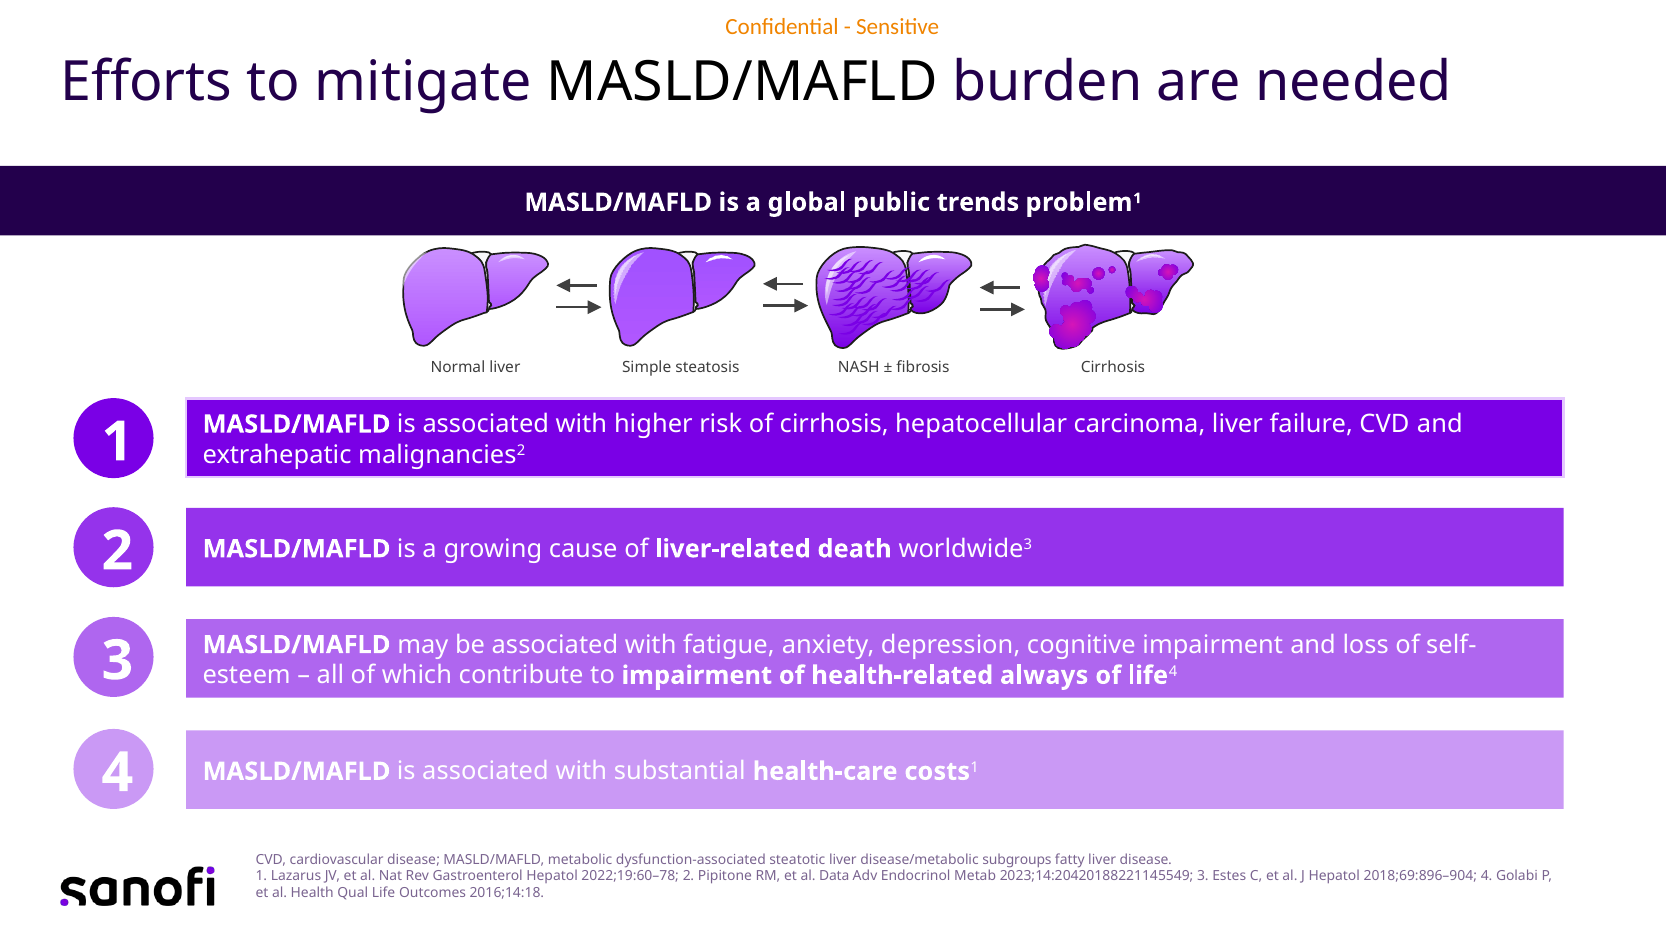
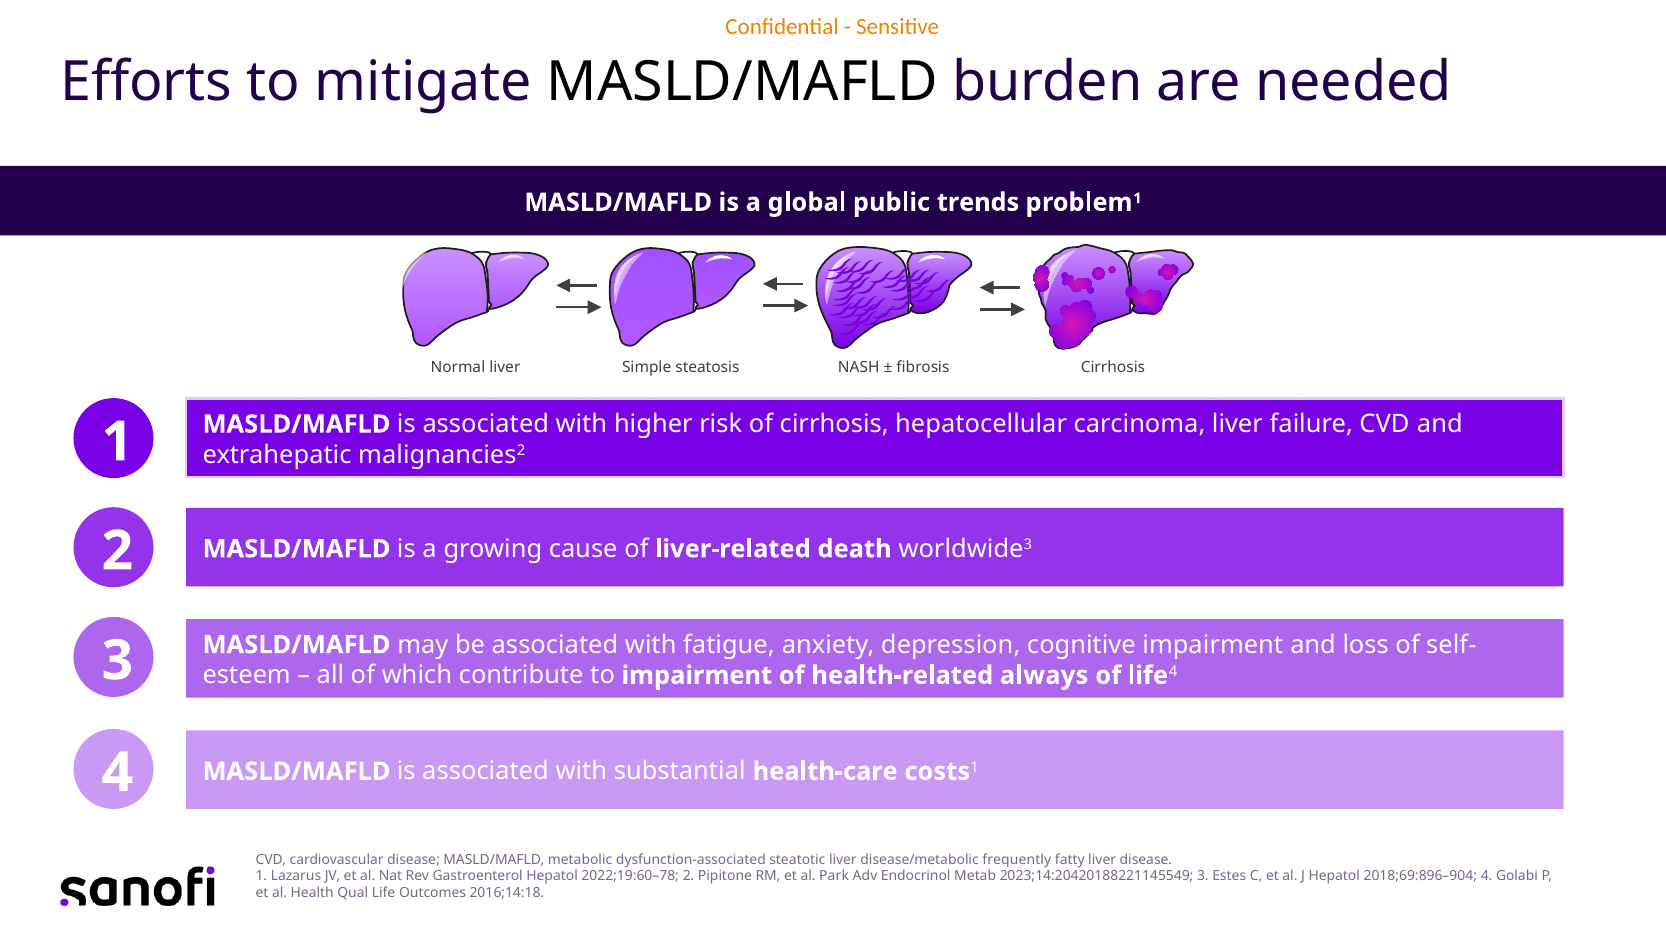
subgroups: subgroups -> frequently (1017, 860)
Data: Data -> Park (834, 876)
